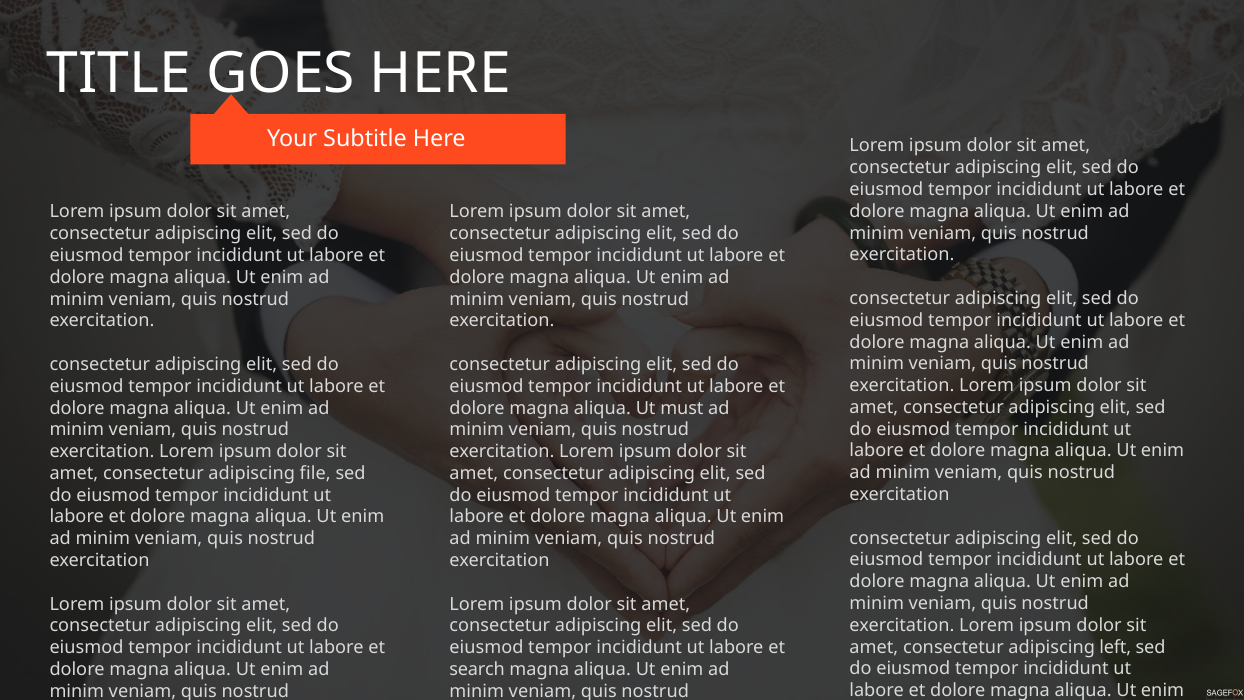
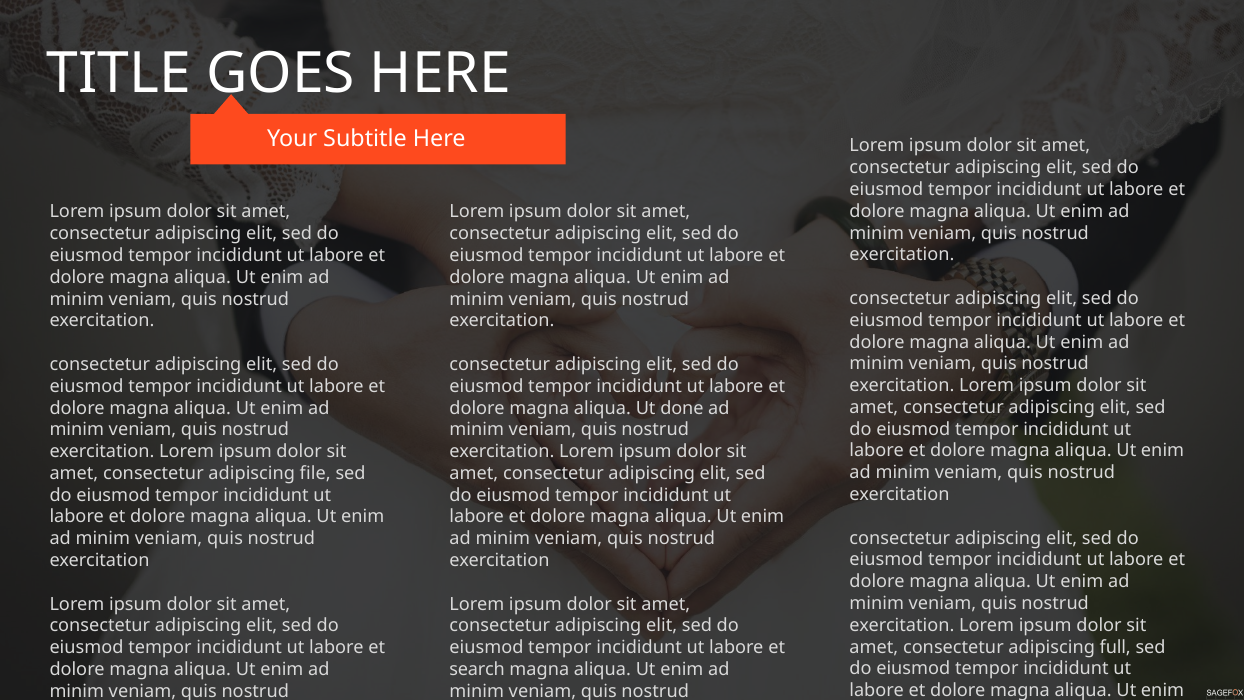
must: must -> done (682, 408)
left: left -> full (1115, 647)
